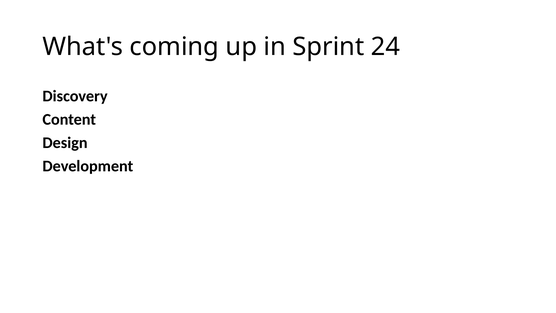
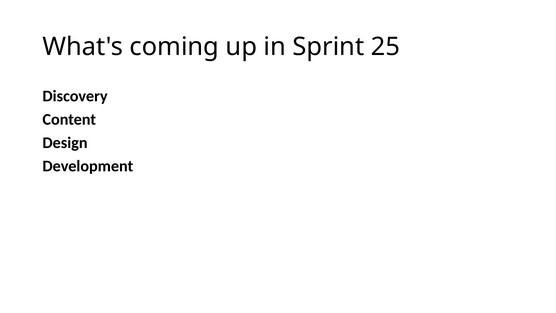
24: 24 -> 25 (385, 47)
